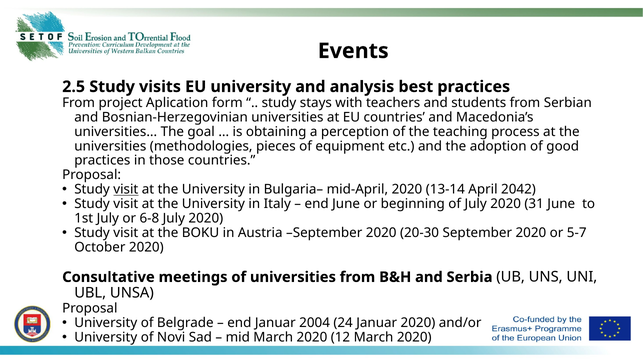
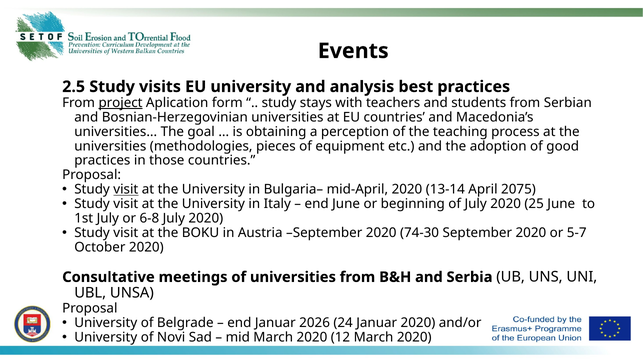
project underline: none -> present (121, 103)
2042: 2042 -> 2075 (518, 189)
31: 31 -> 25 (534, 204)
20-30: 20-30 -> 74-30 (420, 233)
2004: 2004 -> 2026 (315, 322)
